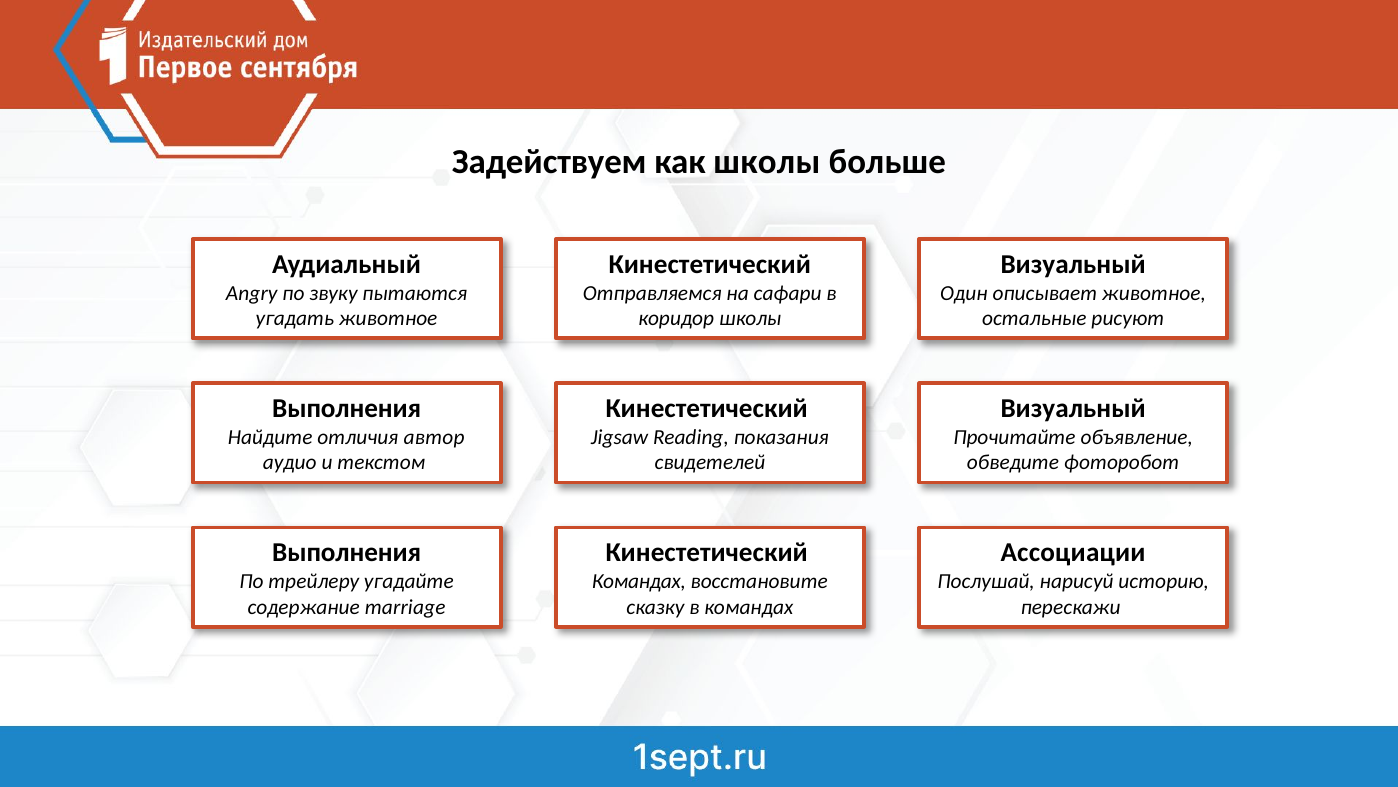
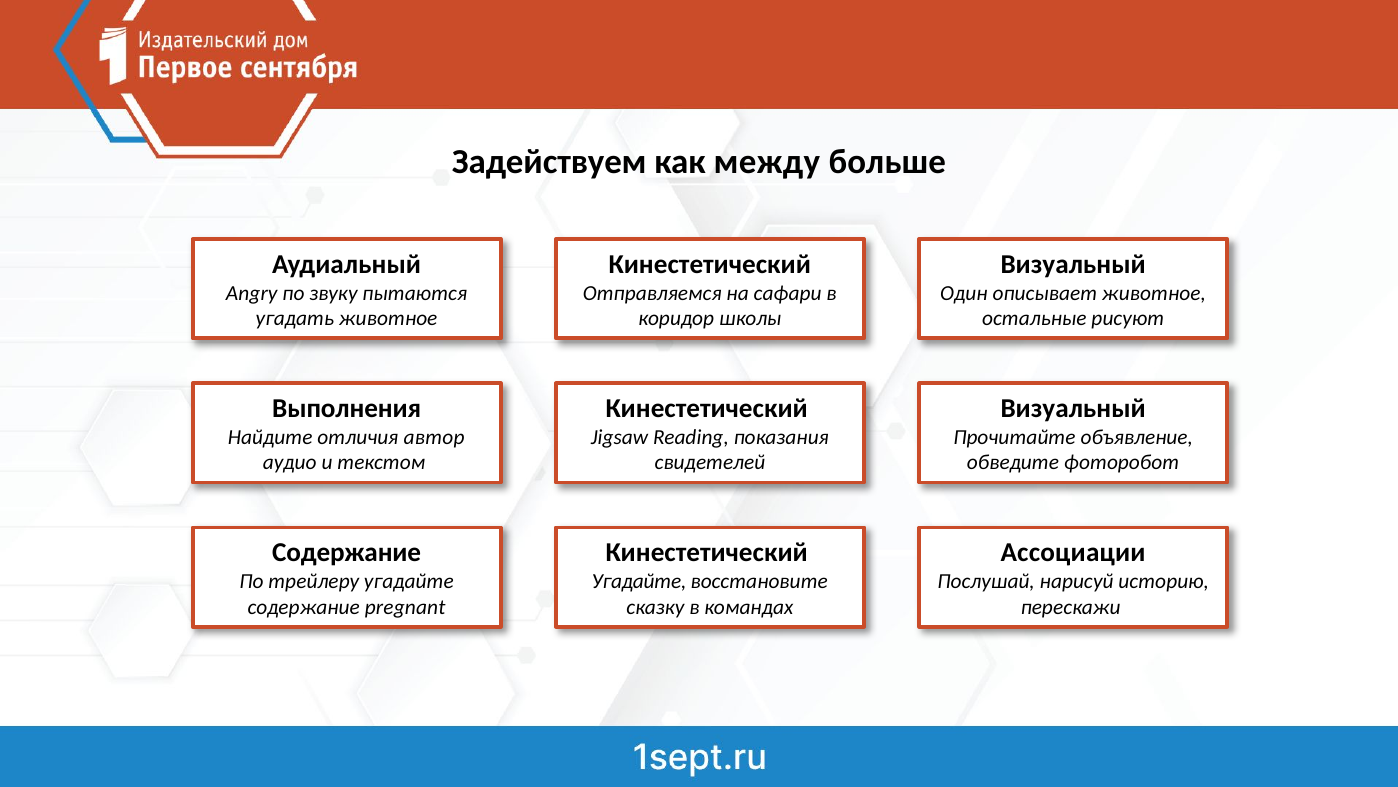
как школы: школы -> между (767, 162)
Выполнения: Выполнения -> Содержание (347, 552)
Командах: Командах -> Угадайте (639, 581)
marriage: marriage -> pregnant (405, 607)
